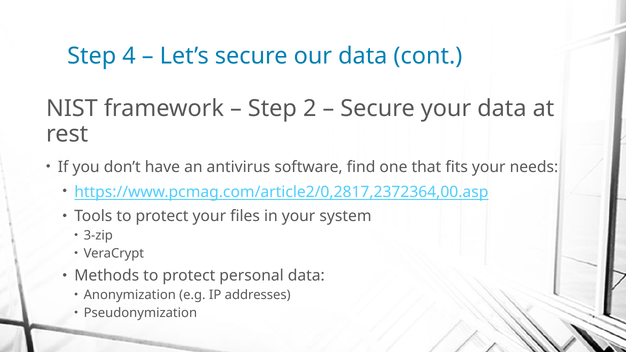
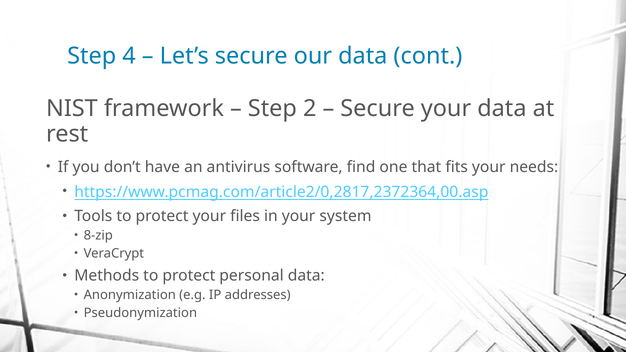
3-zip: 3-zip -> 8-zip (98, 236)
